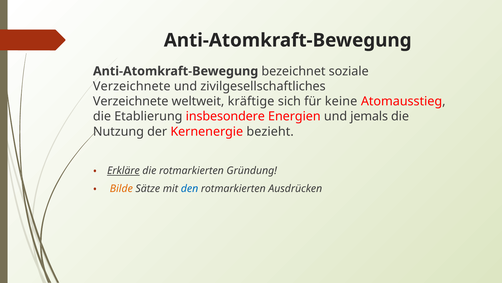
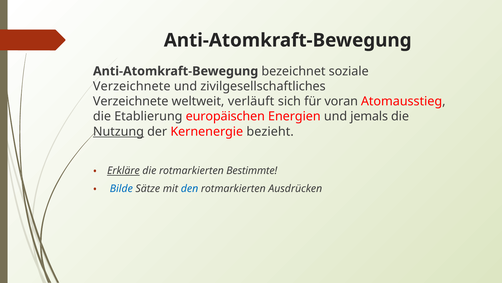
kräftige: kräftige -> verläuft (251, 101)
keine: keine -> voran (341, 101)
insbesondere: insbesondere -> europäischen (225, 116)
Nutzung underline: none -> present (118, 131)
Gründung: Gründung -> Bestimmte (252, 170)
Bilde colour: orange -> blue (121, 188)
